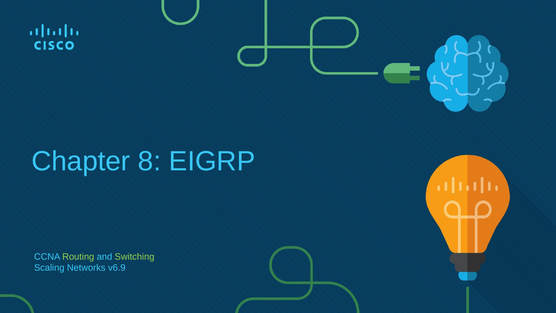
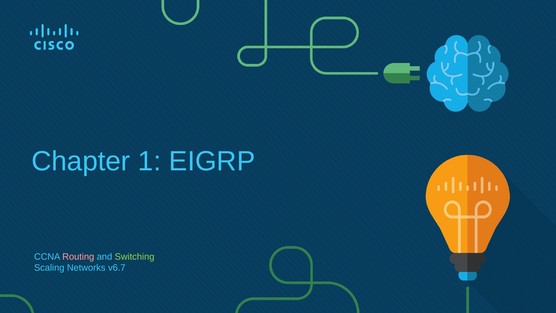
8: 8 -> 1 (150, 161)
Routing colour: light green -> pink (78, 257)
v6.9: v6.9 -> v6.7 (117, 268)
